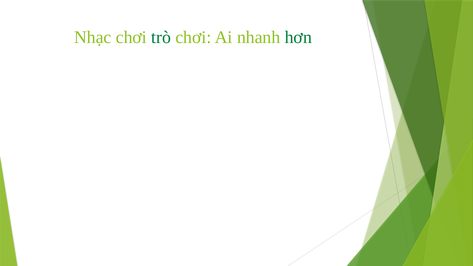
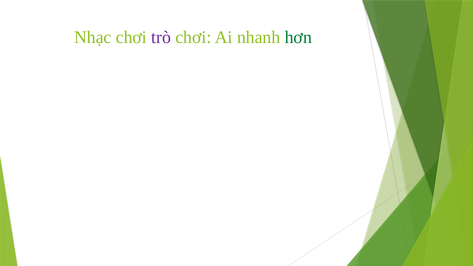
trò colour: green -> purple (161, 37)
